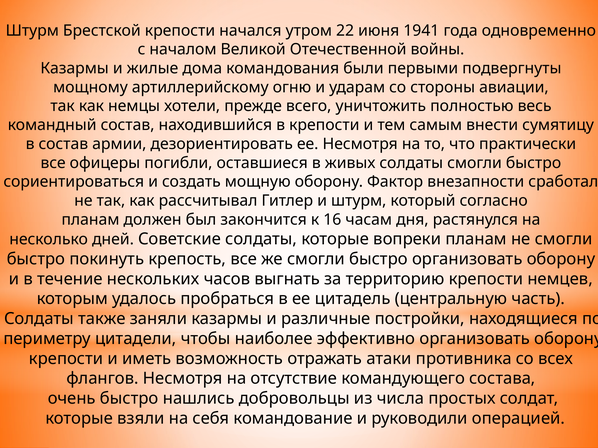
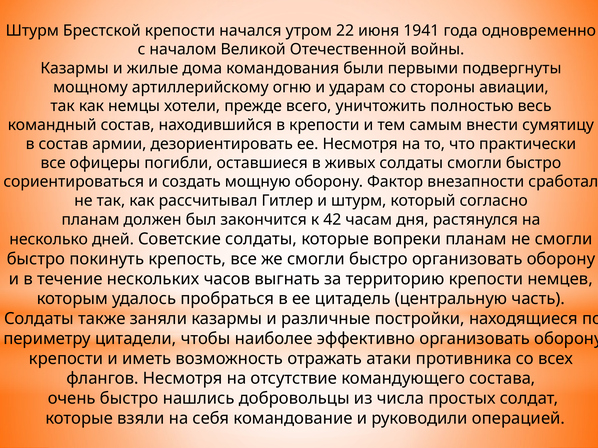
16: 16 -> 42 (332, 220)
